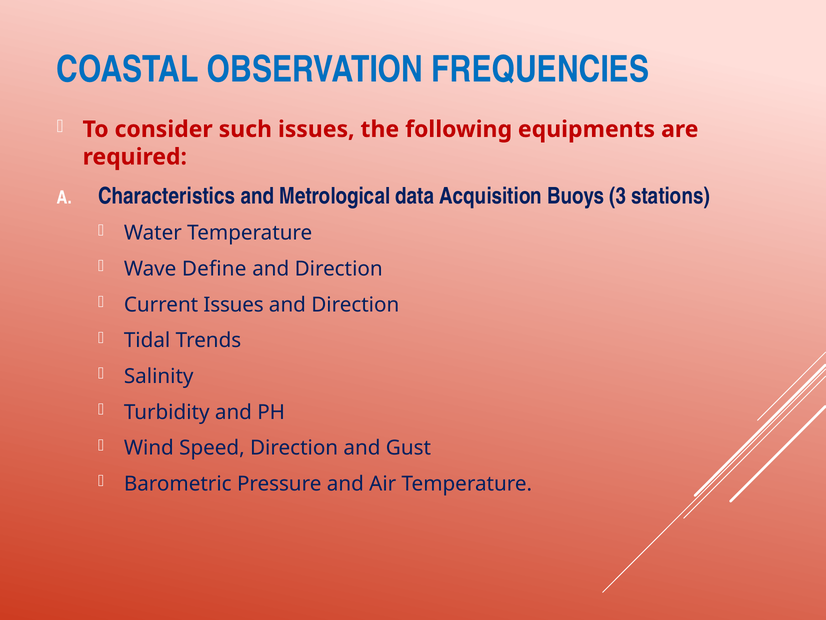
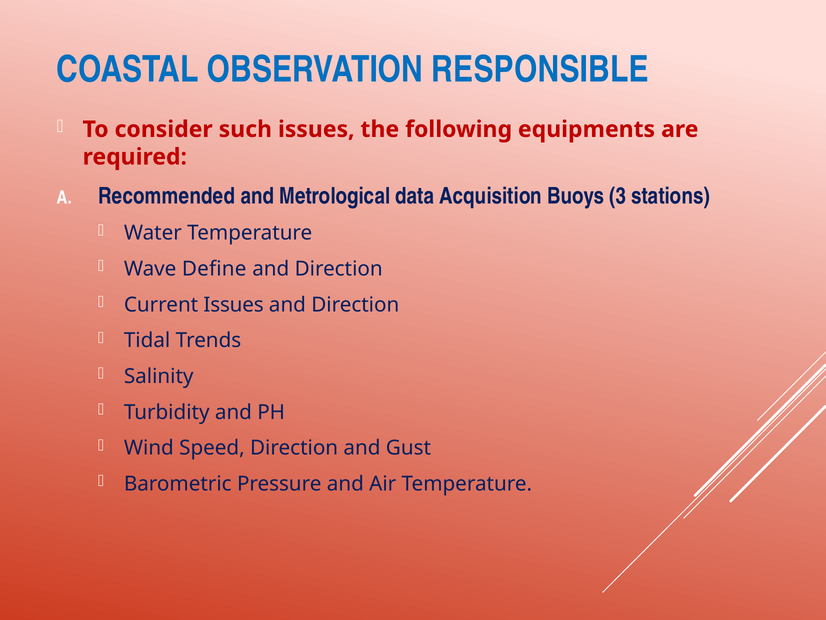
FREQUENCIES: FREQUENCIES -> RESPONSIBLE (540, 69)
Characteristics: Characteristics -> Recommended (167, 196)
